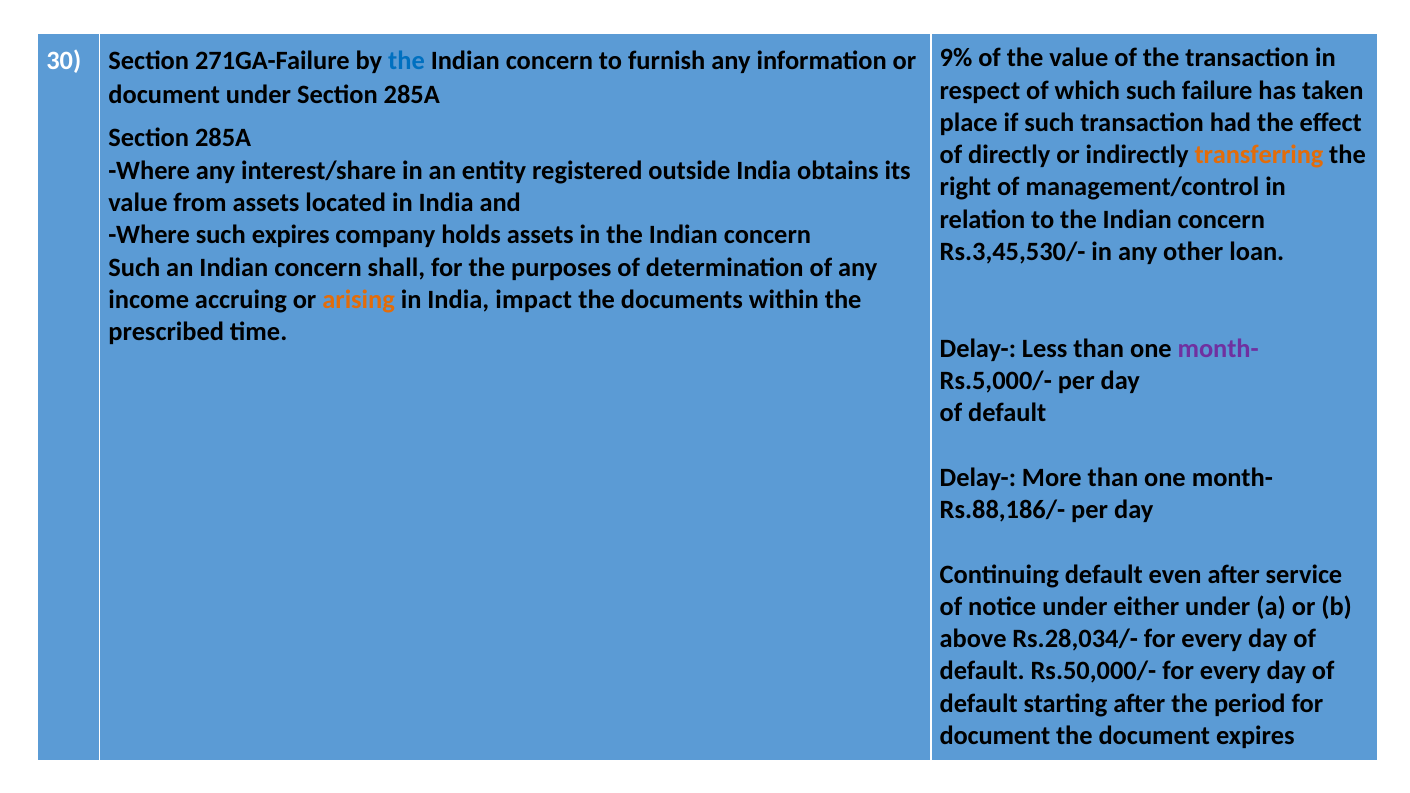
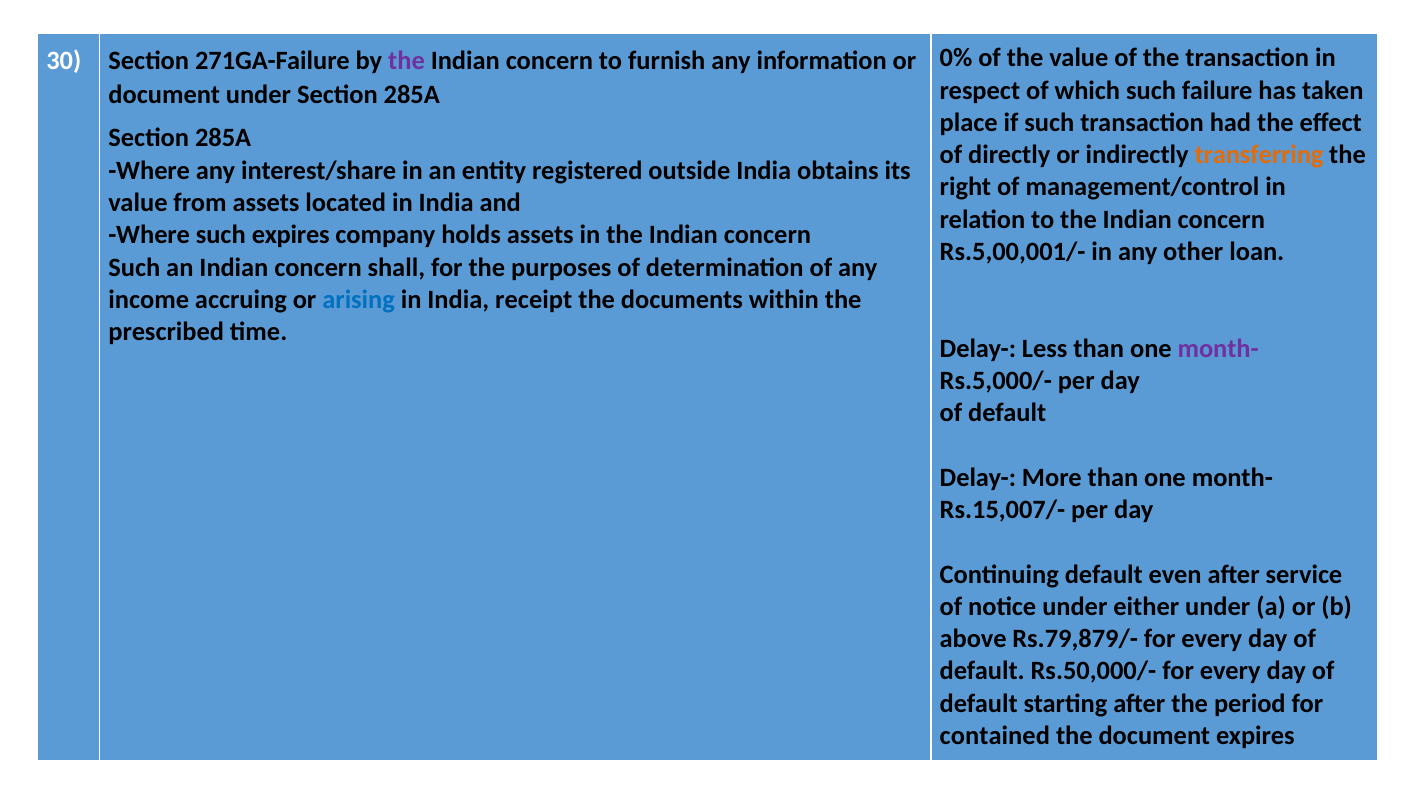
9%: 9% -> 0% (956, 58)
the colour: blue -> purple (407, 60)
Rs.3,45,530/-: Rs.3,45,530/- -> Rs.5,00,001/- (1013, 252)
arising colour: orange -> blue (359, 300)
impact: impact -> receipt (534, 300)
Rs.88,186/-: Rs.88,186/- -> Rs.15,007/- (1002, 510)
Rs.28,034/-: Rs.28,034/- -> Rs.79,879/- (1075, 639)
document: document -> contained (995, 736)
